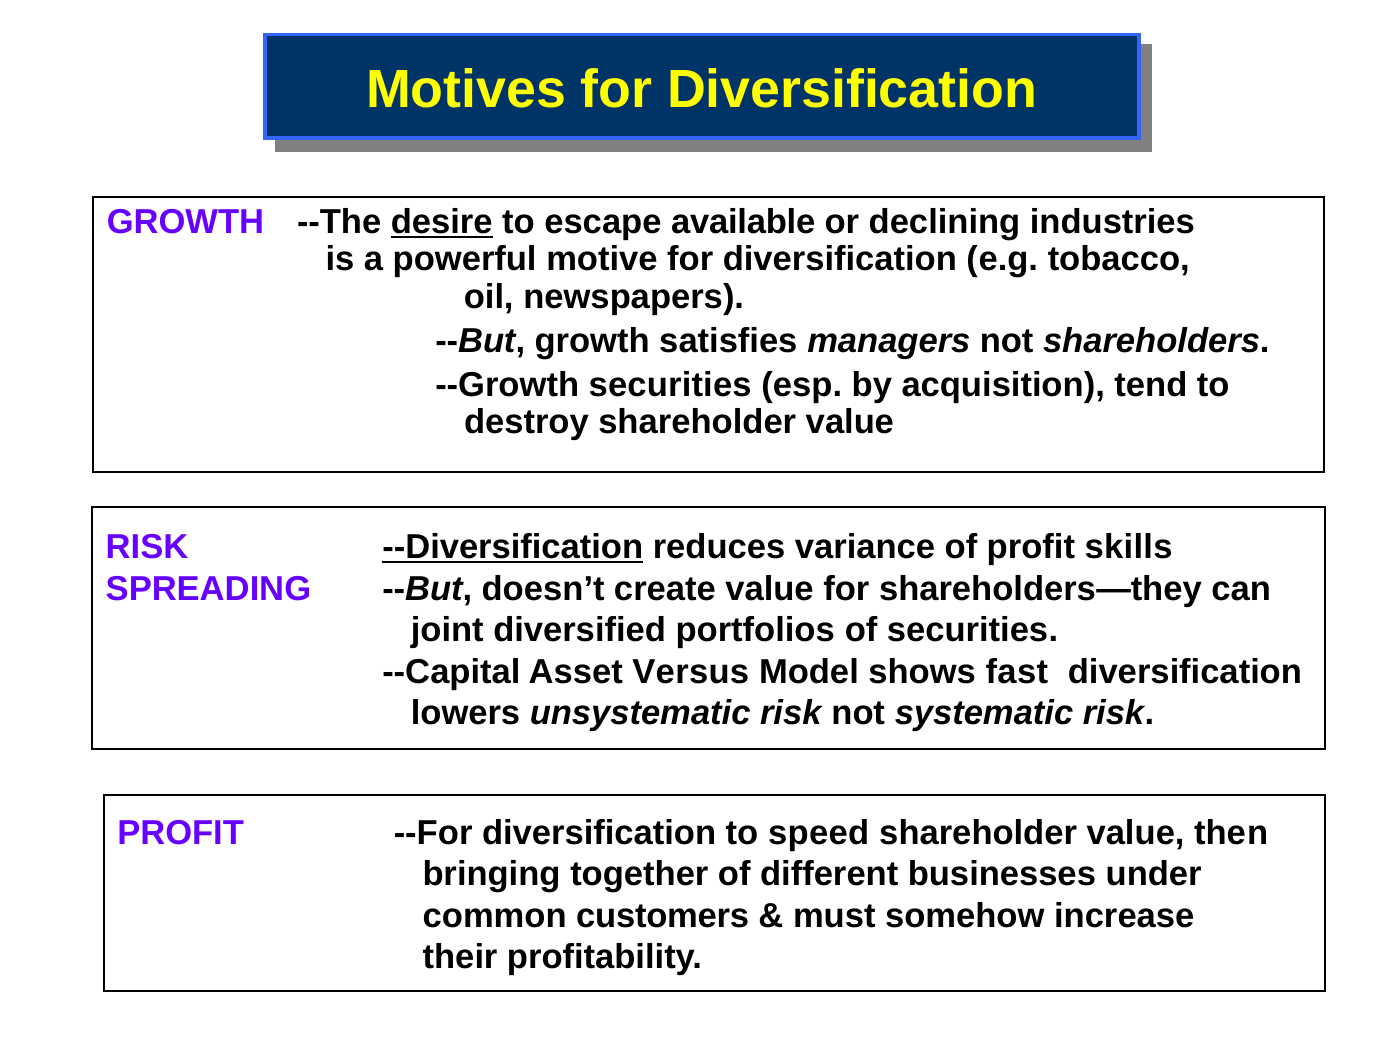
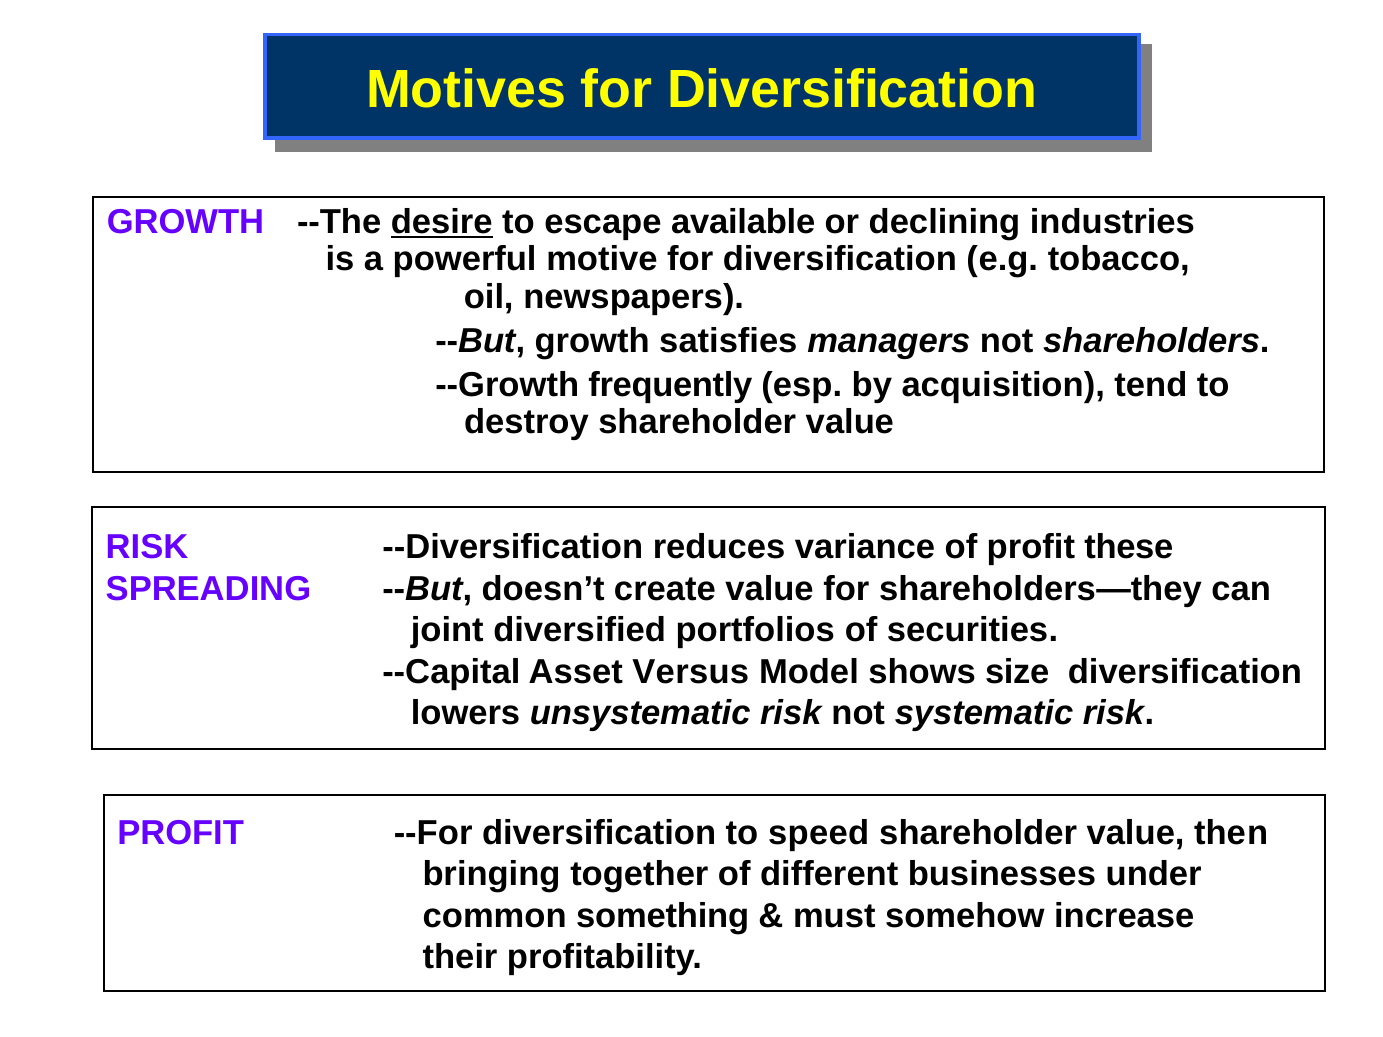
--Growth securities: securities -> frequently (670, 385)
--Diversification underline: present -> none (513, 548)
skills: skills -> these (1129, 548)
fast: fast -> size (1017, 672)
customers: customers -> something (663, 916)
